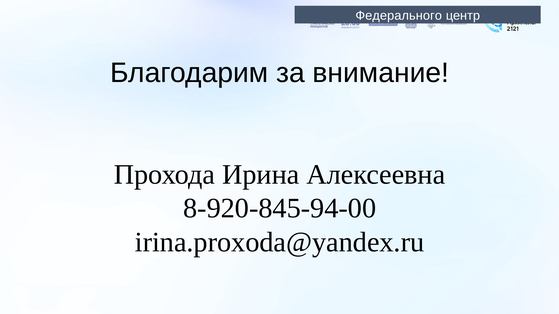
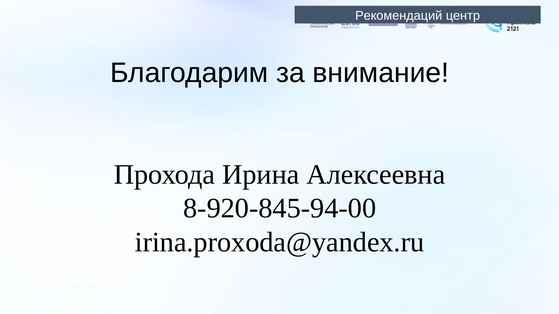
Федерального: Федерального -> Рекомендаций (399, 16)
